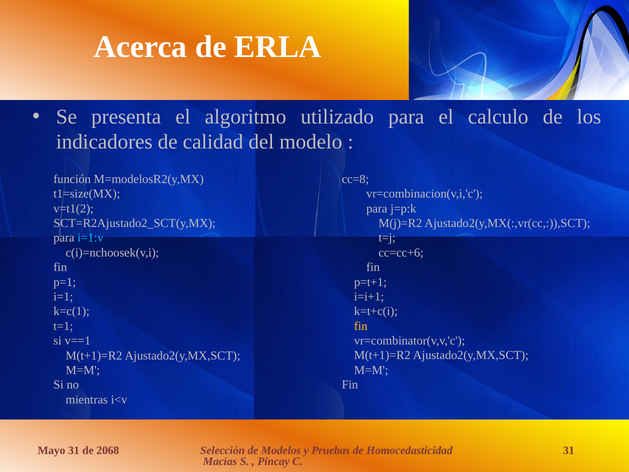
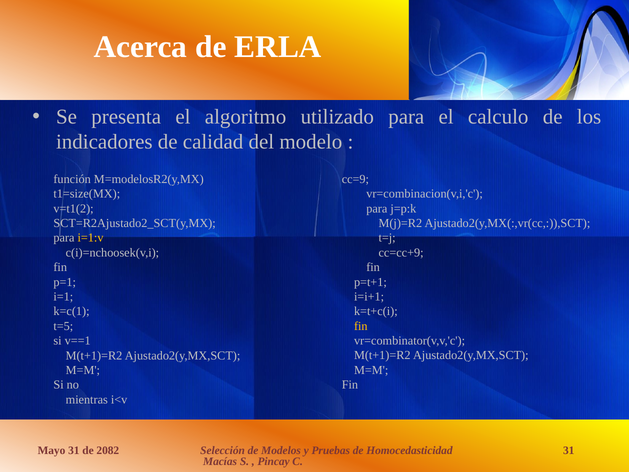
cc=8: cc=8 -> cc=9 (355, 179)
i=1:v colour: light blue -> yellow (91, 238)
cc=cc+6: cc=cc+6 -> cc=cc+9 (401, 252)
t=1: t=1 -> t=5 (63, 326)
2068: 2068 -> 2082 (108, 450)
